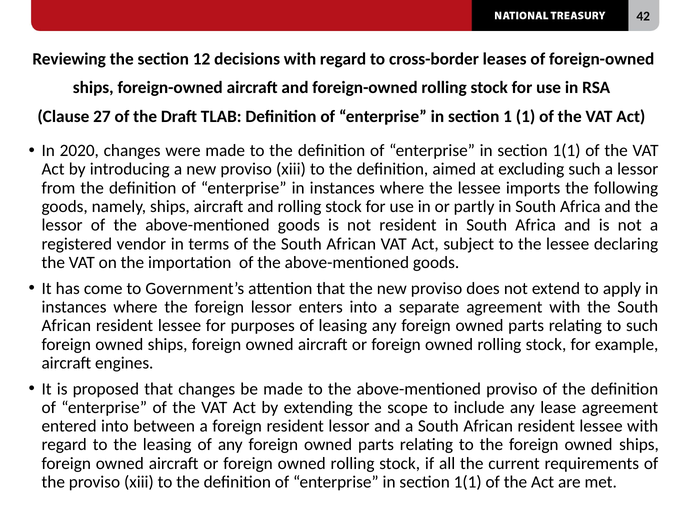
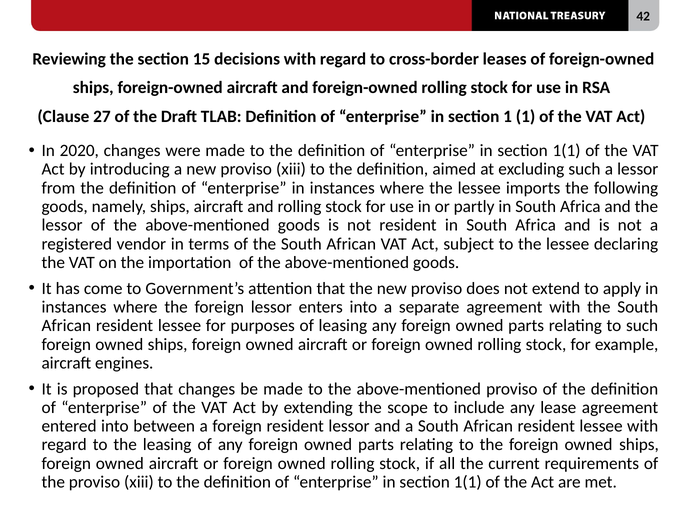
12: 12 -> 15 (202, 59)
